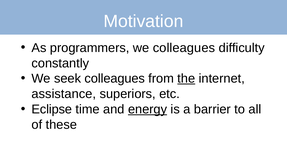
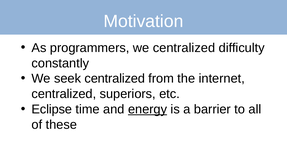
we colleagues: colleagues -> centralized (184, 48)
seek colleagues: colleagues -> centralized (115, 78)
the underline: present -> none (186, 78)
assistance: assistance -> centralized (64, 94)
